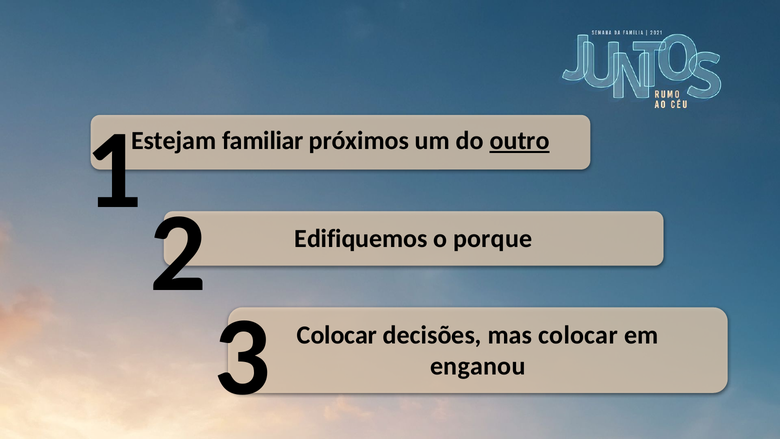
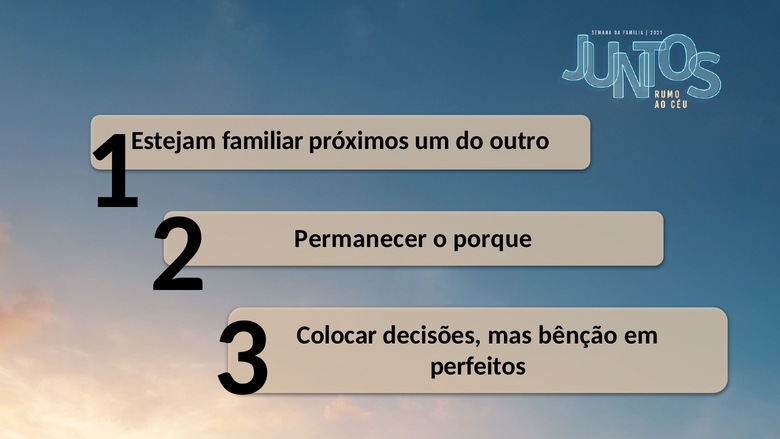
outro underline: present -> none (520, 141)
Edifiquemos: Edifiquemos -> Permanecer (361, 239)
mas colocar: colocar -> bênção (578, 335)
enganou: enganou -> perfeitos (478, 366)
